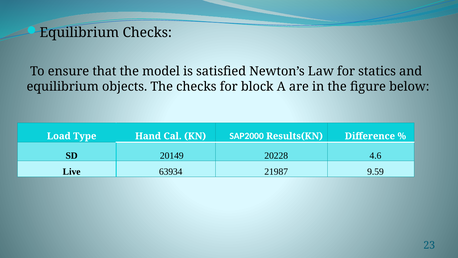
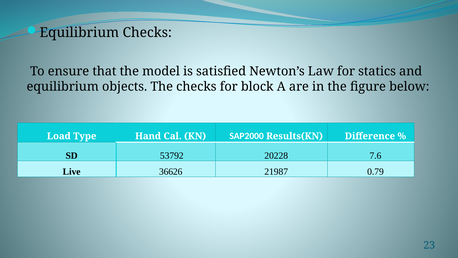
20149: 20149 -> 53792 (172, 156)
4.6: 4.6 -> 7.6 (375, 156)
63934: 63934 -> 36626 (171, 171)
9.59: 9.59 -> 0.79 (375, 171)
